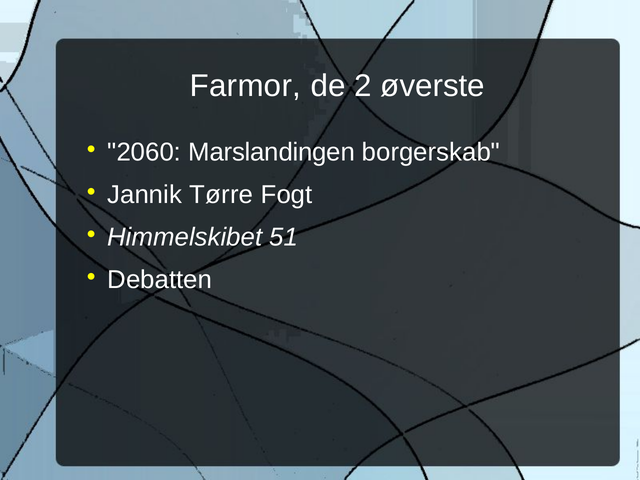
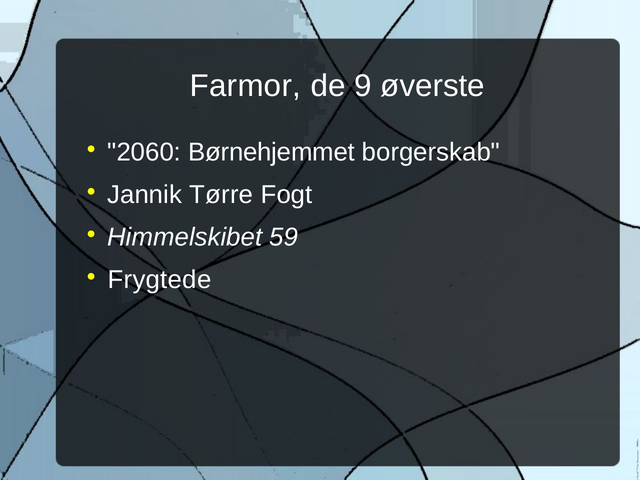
2: 2 -> 9 (363, 86)
Marslandingen: Marslandingen -> Børnehjemmet (272, 152)
51: 51 -> 59 (284, 237)
Debatten: Debatten -> Frygtede (160, 280)
